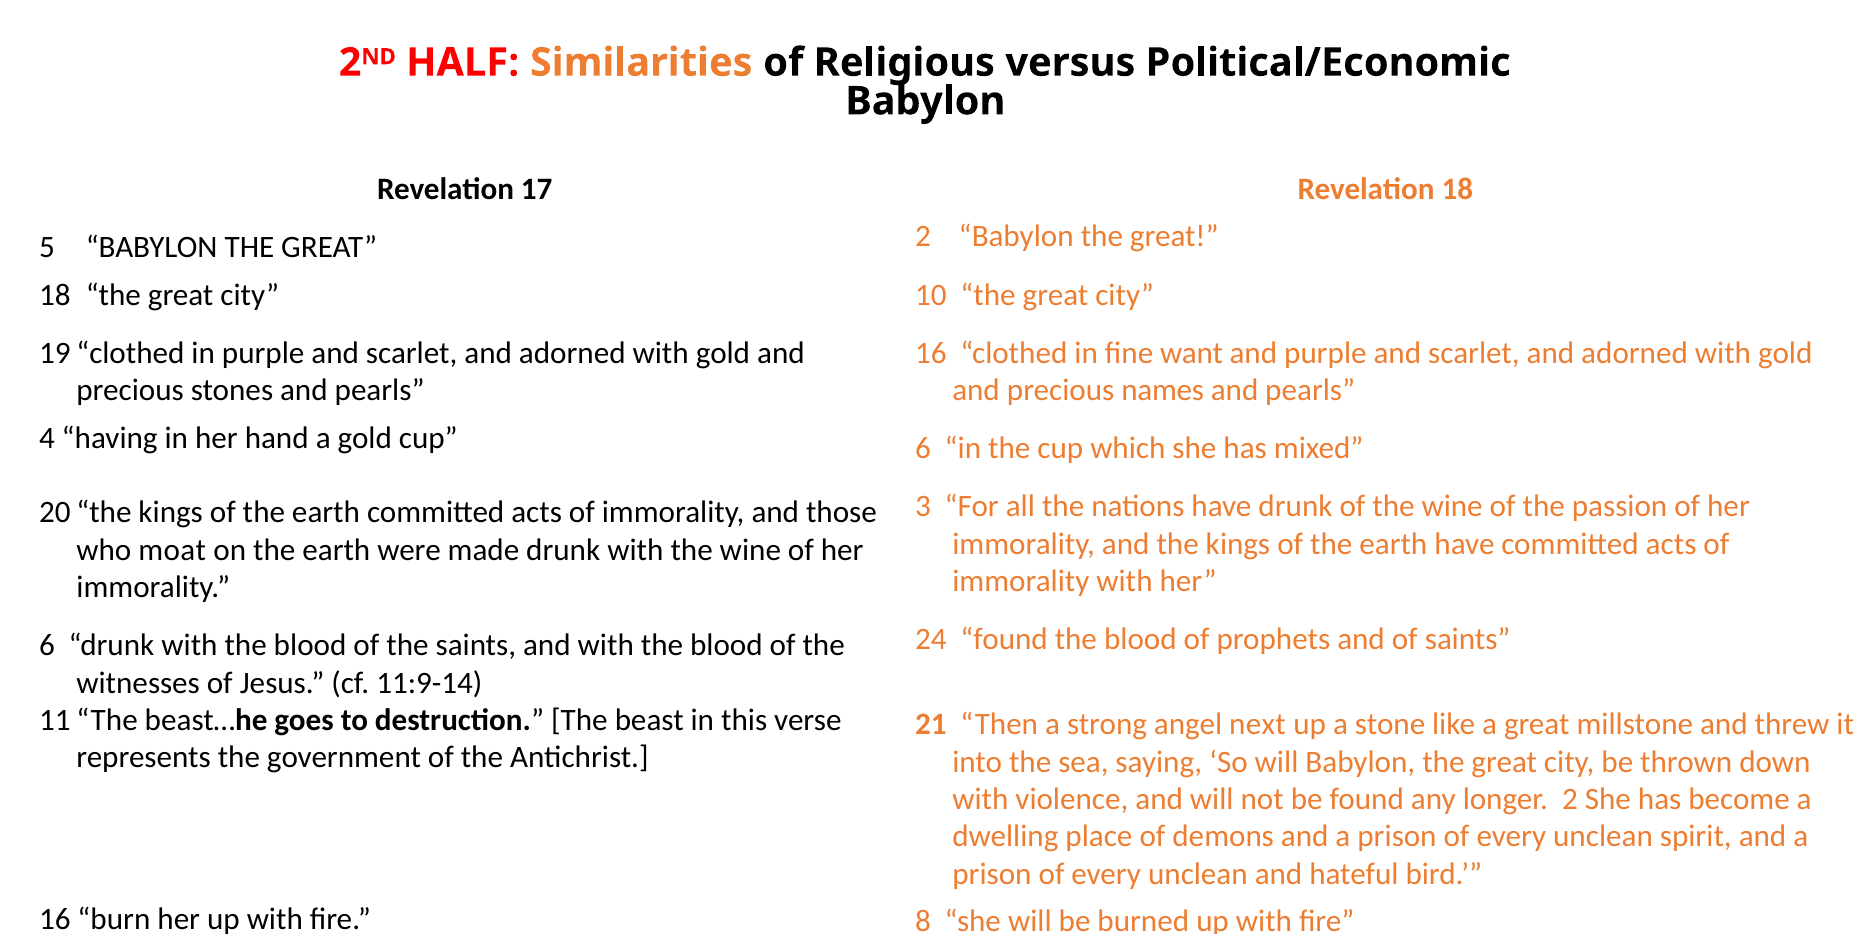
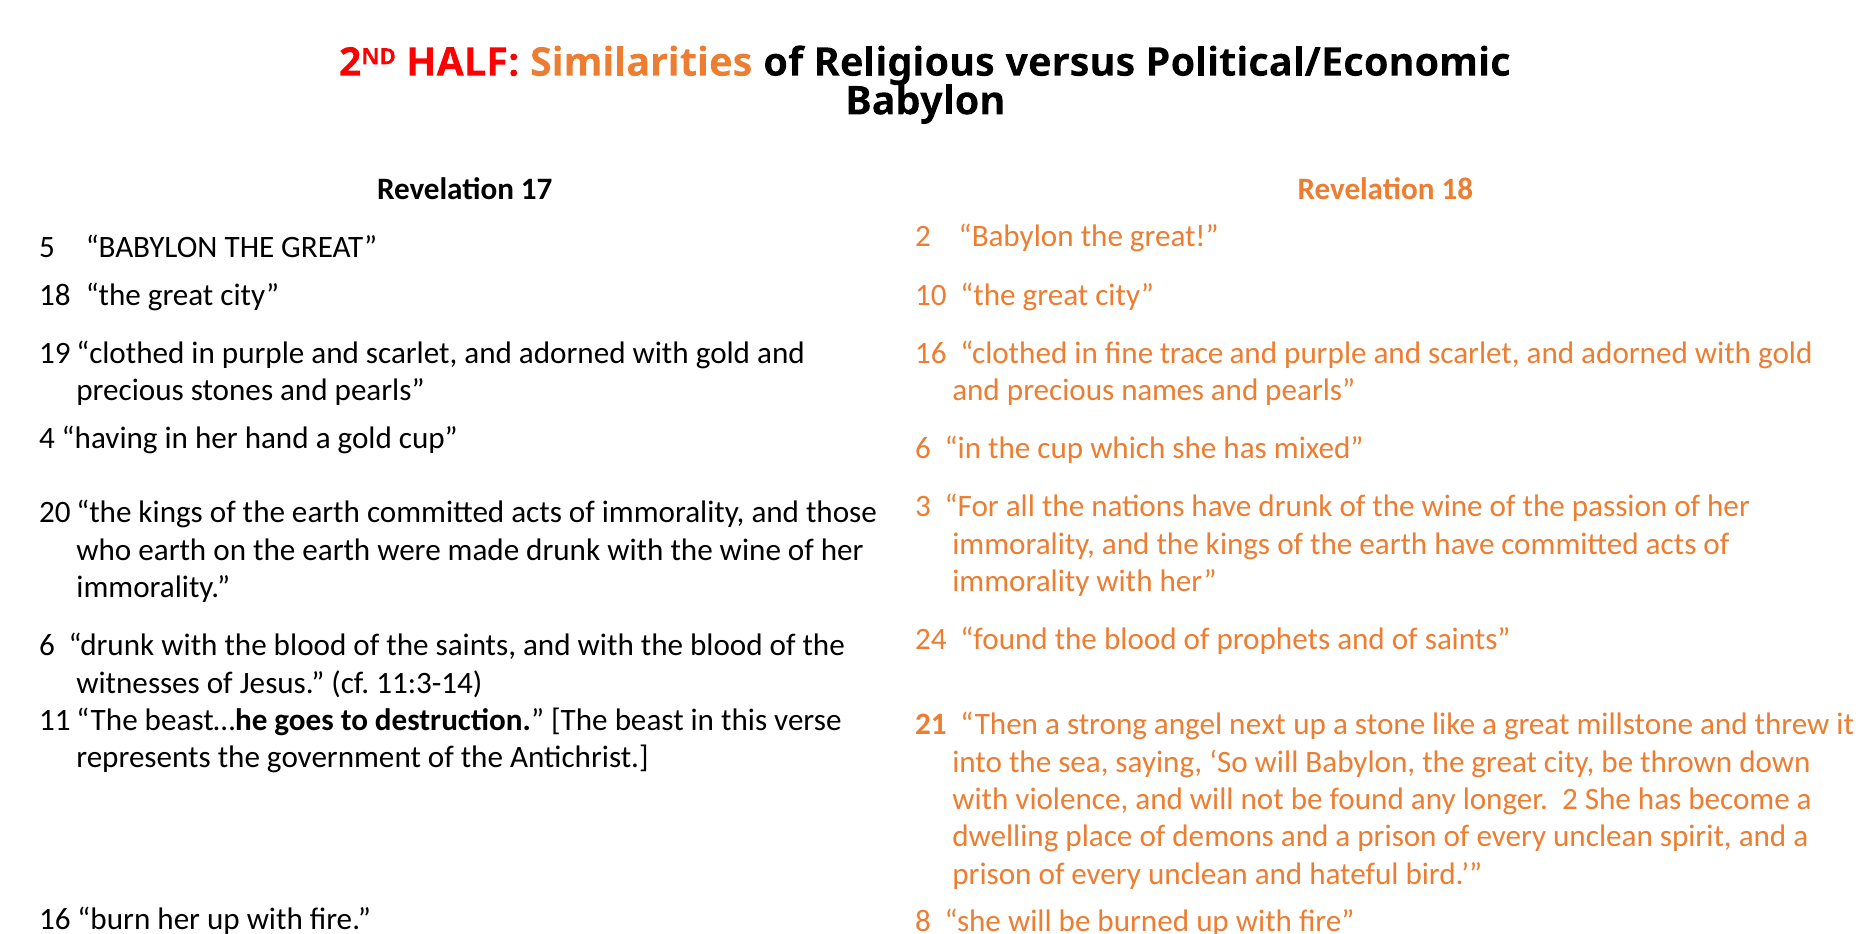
want: want -> trace (1192, 353)
who moat: moat -> earth (172, 550)
11:9-14: 11:9-14 -> 11:3-14 (429, 683)
